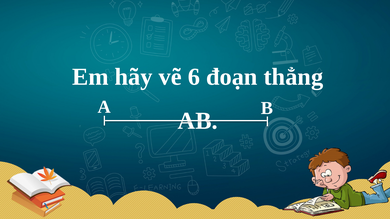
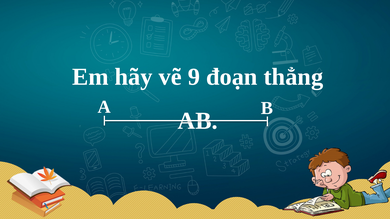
6: 6 -> 9 (194, 77)
